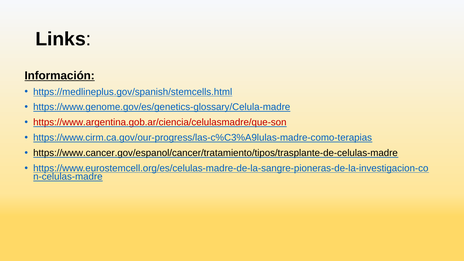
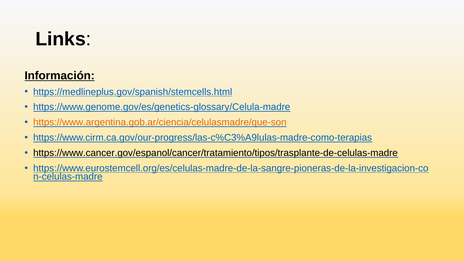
https://www.argentina.gob.ar/ciencia/celulasmadre/que-son colour: red -> orange (160, 122)
